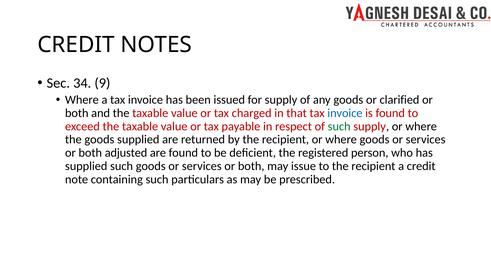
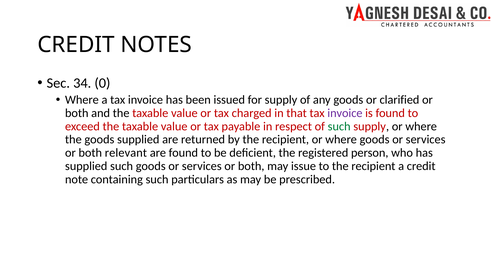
9: 9 -> 0 (102, 83)
invoice colour: blue -> purple (345, 113)
adjusted: adjusted -> relevant (126, 153)
